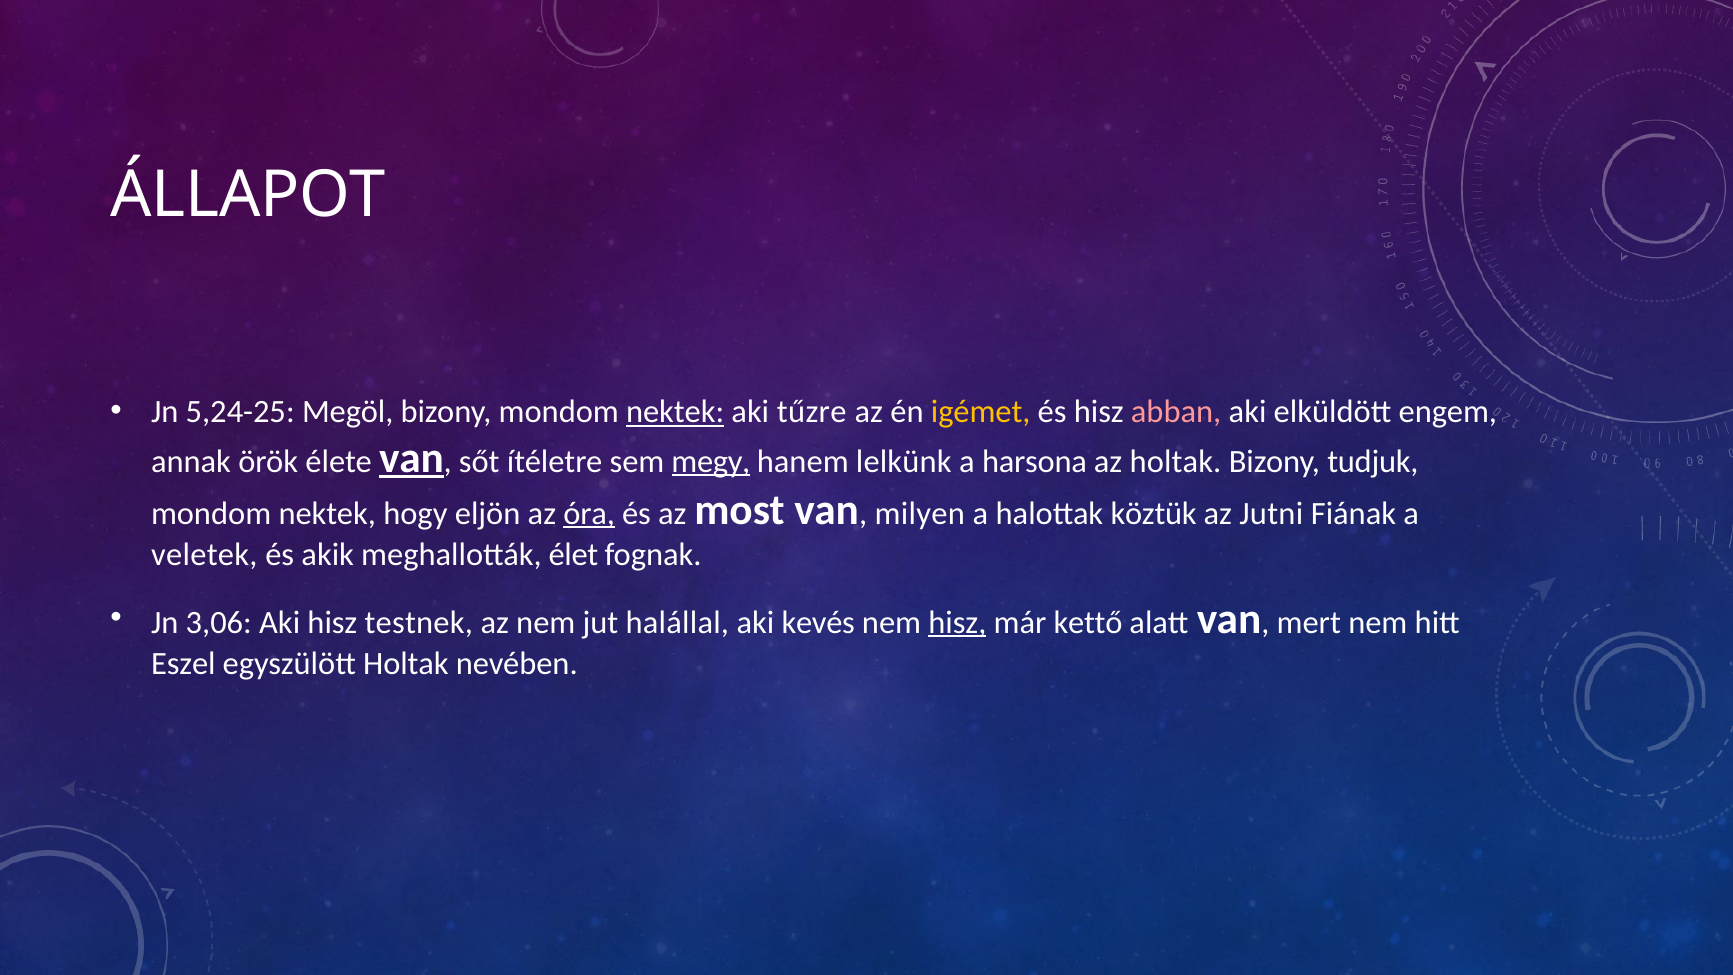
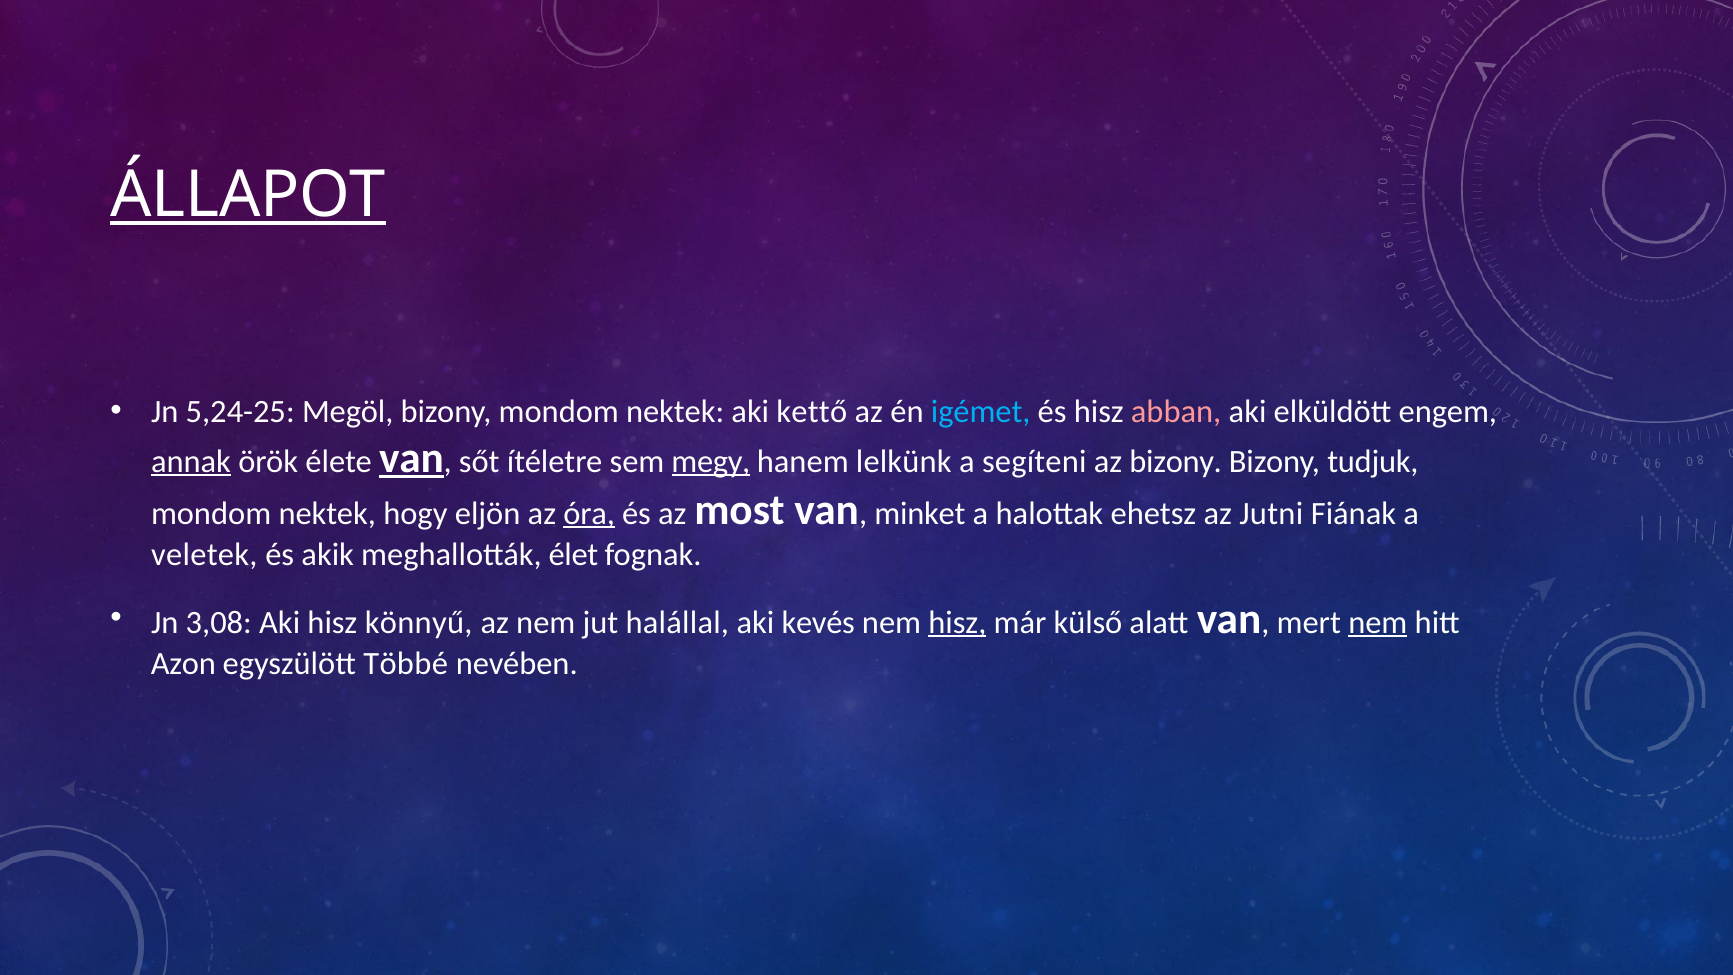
ÁLLAPOT underline: none -> present (248, 195)
nektek underline: present -> none (675, 411)
tűzre: tűzre -> kettő (812, 411)
igémet colour: yellow -> light blue (981, 411)
annak underline: none -> present (191, 461)
harsona: harsona -> segíteni (1034, 461)
az holtak: holtak -> bizony (1176, 461)
milyen: milyen -> minket (920, 513)
köztük: köztük -> ehetsz (1154, 513)
3,06: 3,06 -> 3,08 (219, 622)
testnek: testnek -> könnyű (419, 622)
kettő: kettő -> külső (1088, 622)
nem underline: none -> present (1378, 622)
Eszel: Eszel -> Azon (183, 664)
egyszülött Holtak: Holtak -> Többé (406, 664)
